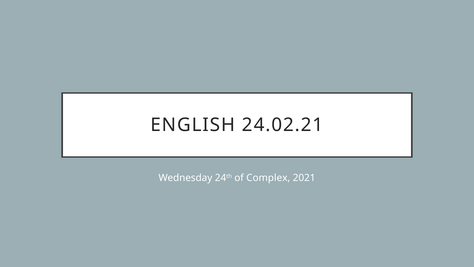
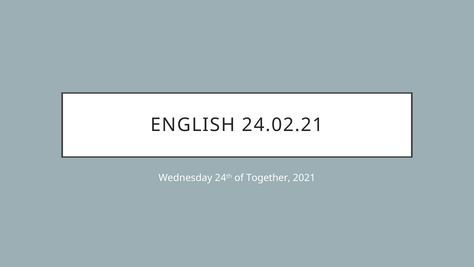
Complex: Complex -> Together (268, 178)
